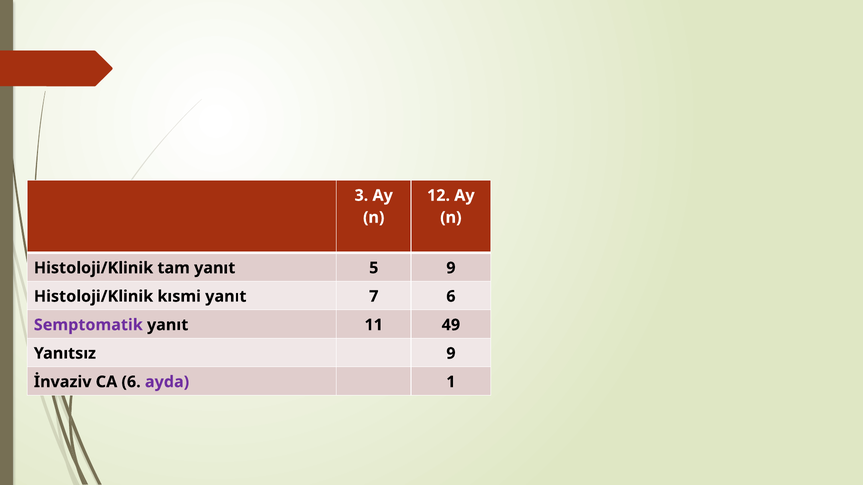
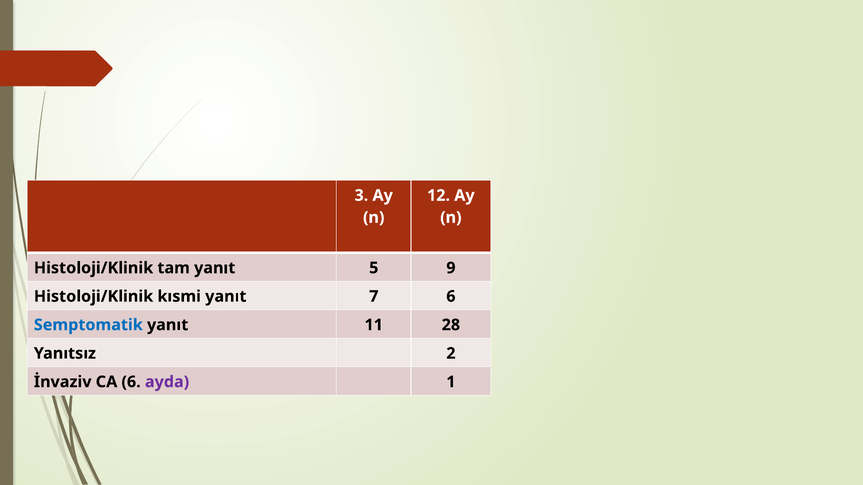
Semptomatik colour: purple -> blue (88, 325)
49: 49 -> 28 (451, 325)
Yanıtsız 9: 9 -> 2 (451, 354)
